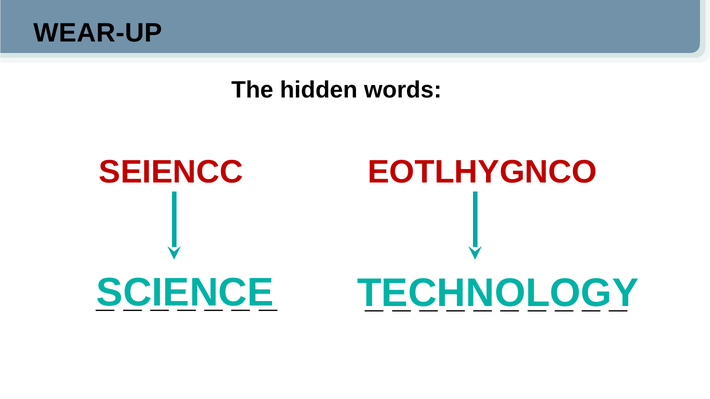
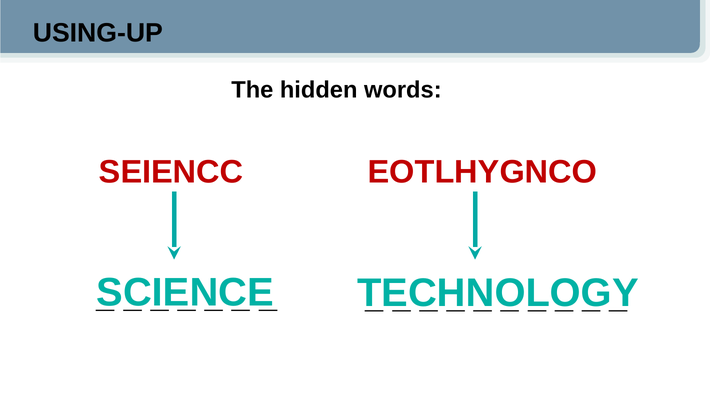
WEAR-UP: WEAR-UP -> USING-UP (98, 33)
